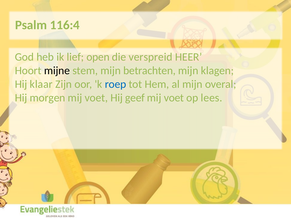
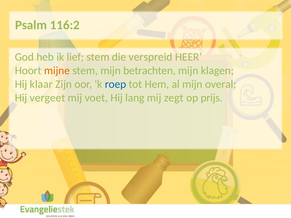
116:4: 116:4 -> 116:2 (65, 25)
lief open: open -> stem (98, 57)
mijne colour: black -> orange (57, 71)
morgen: morgen -> vergeet (47, 98)
geef: geef -> lang (135, 98)
voet: voet -> zegt (174, 98)
lees: lees -> prijs (212, 98)
